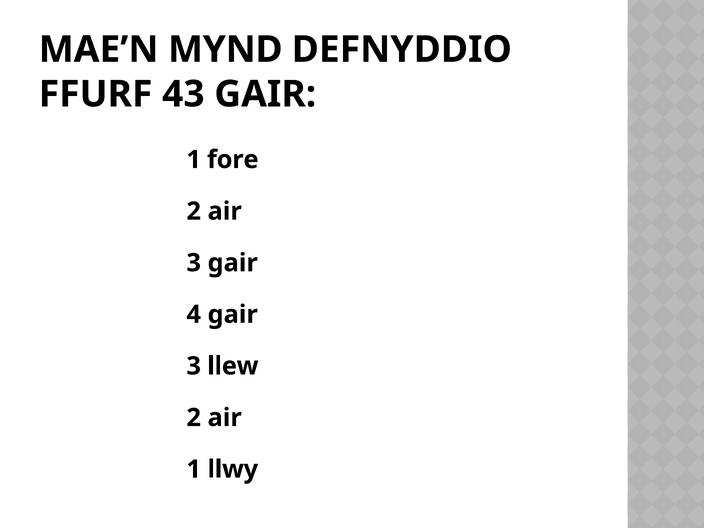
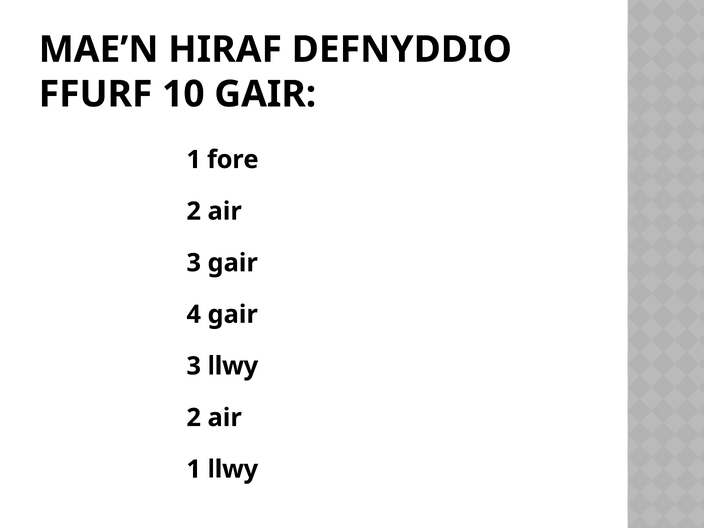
MYND: MYND -> HIRAF (225, 50)
43: 43 -> 10 (183, 94)
3 llew: llew -> llwy (233, 366)
